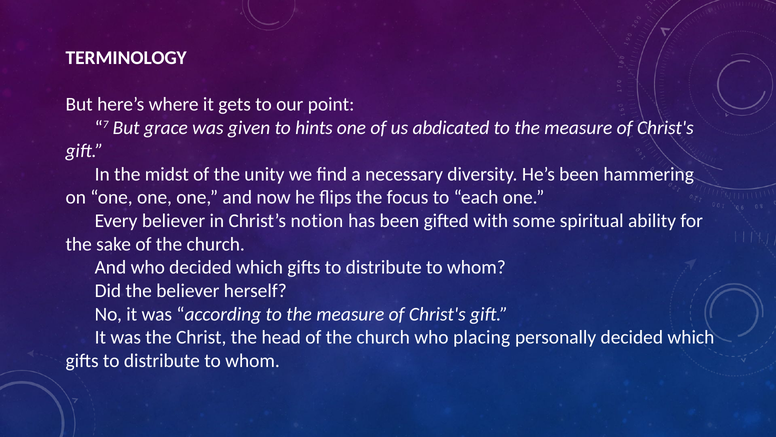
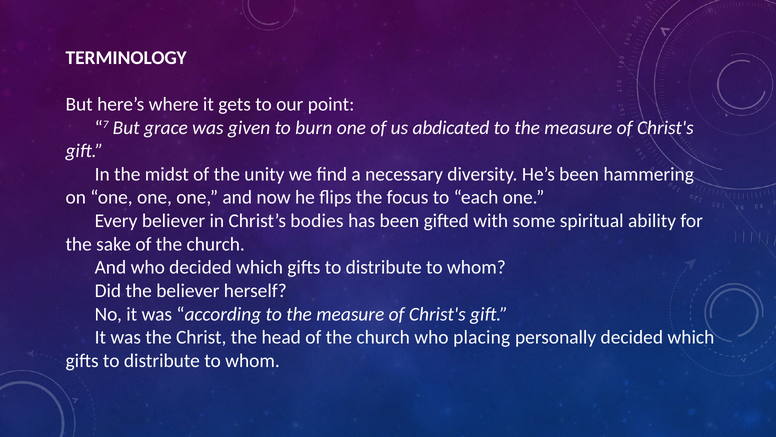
hints: hints -> burn (314, 128)
notion: notion -> bodies (317, 221)
